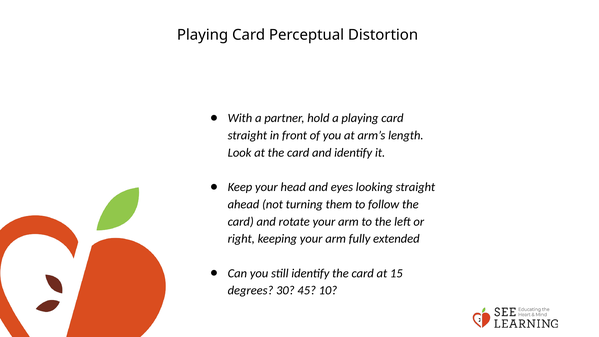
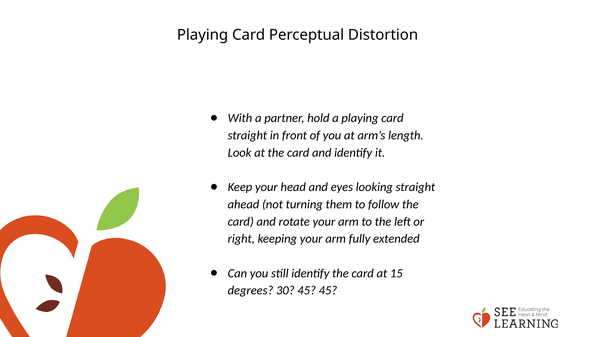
45 10: 10 -> 45 (328, 290)
